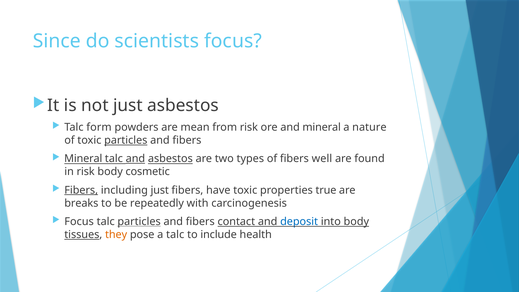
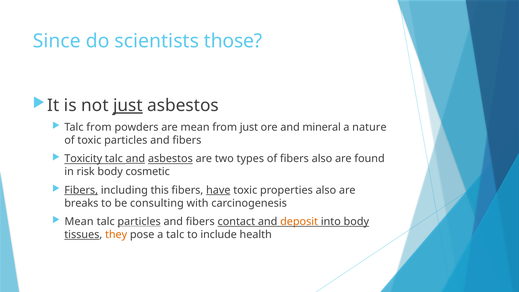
scientists focus: focus -> those (233, 41)
just underline: none -> present (128, 106)
Talc form: form -> from (99, 127)
from risk: risk -> just (249, 127)
particles underline: present -> none (126, 140)
Mineral: Mineral -> Toxicity (83, 159)
fibers well: well -> also (322, 159)
including just: just -> this (160, 190)
have underline: none -> present (218, 190)
properties true: true -> also (326, 190)
repeatedly: repeatedly -> consulting (157, 203)
Focus: Focus -> Mean (79, 221)
deposit colour: blue -> orange (299, 221)
